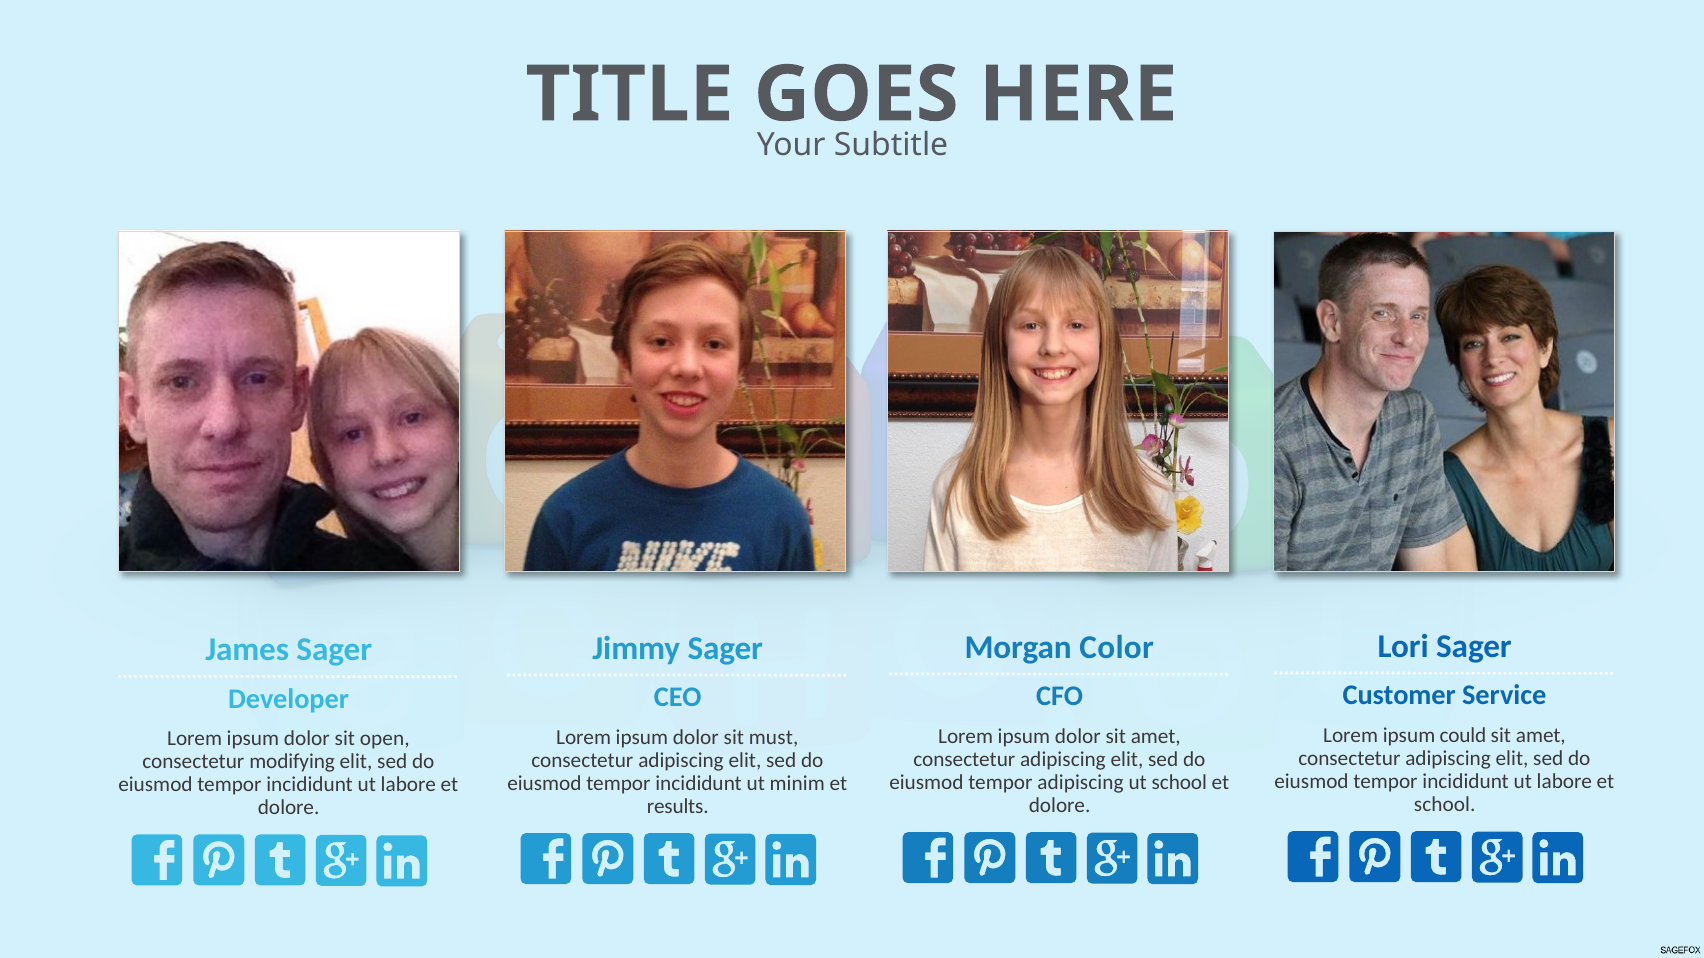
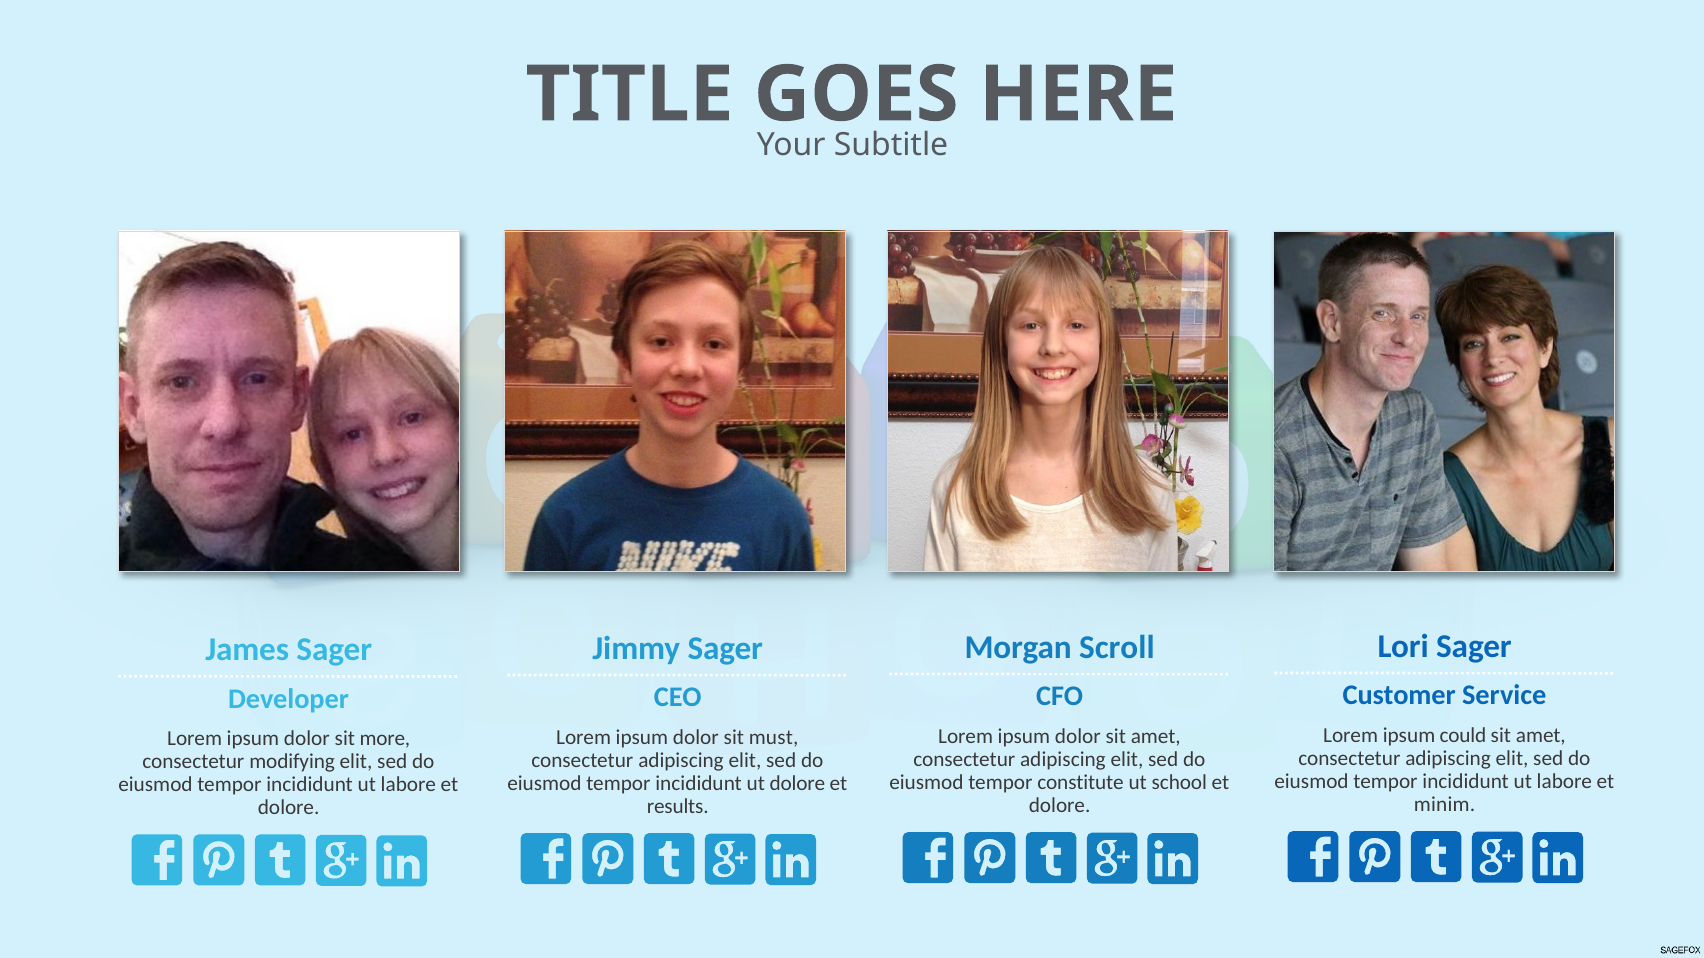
Color: Color -> Scroll (1117, 648)
open: open -> more (385, 739)
tempor adipiscing: adipiscing -> constitute (1081, 783)
ut minim: minim -> dolore (797, 784)
school: school -> minim (1445, 805)
